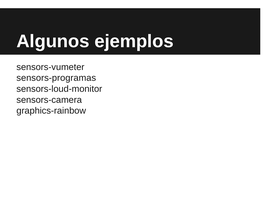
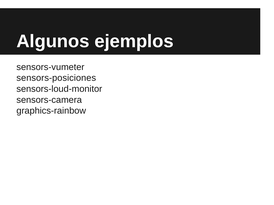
sensors-programas: sensors-programas -> sensors-posiciones (56, 78)
